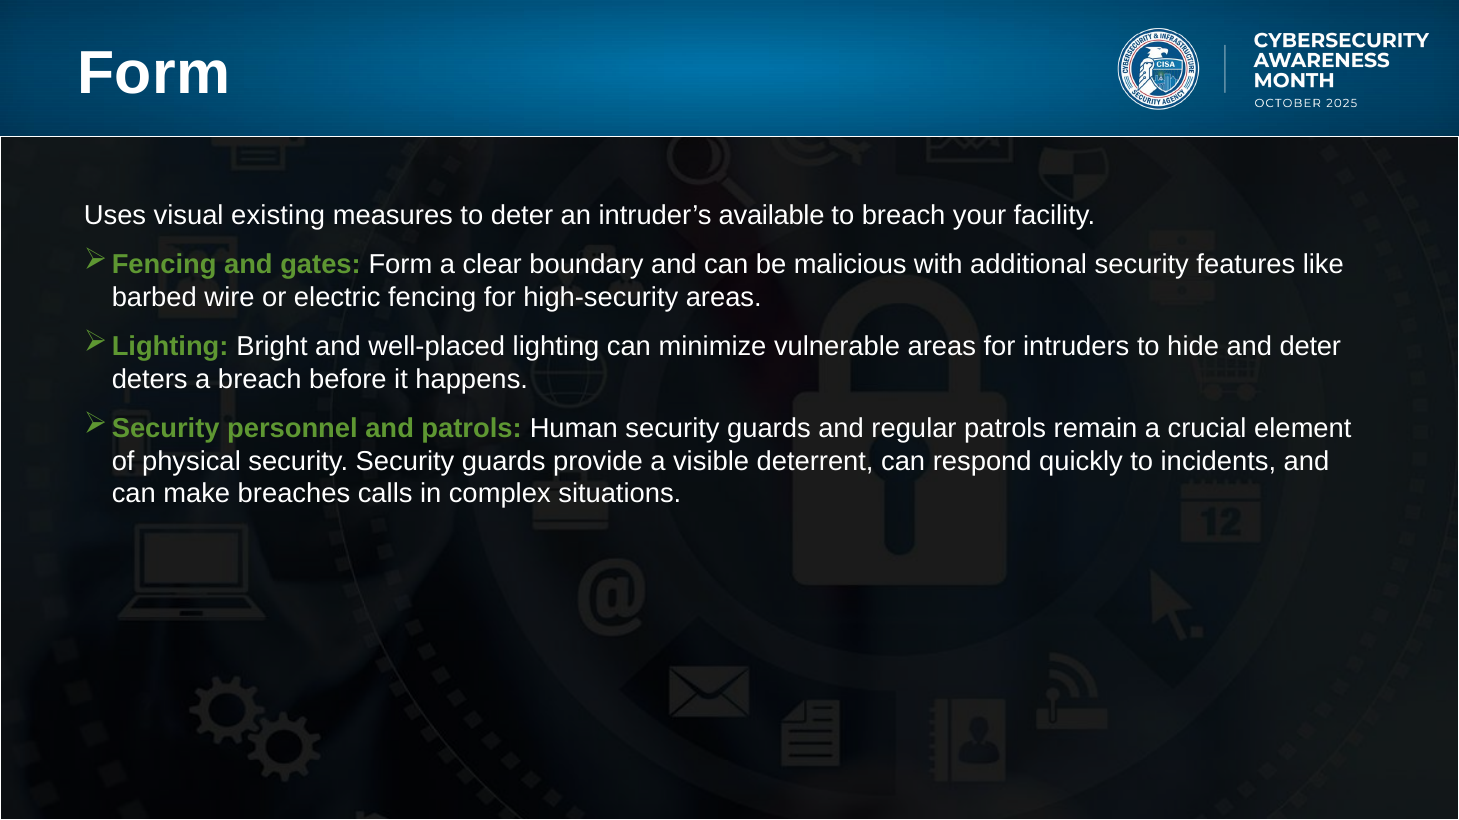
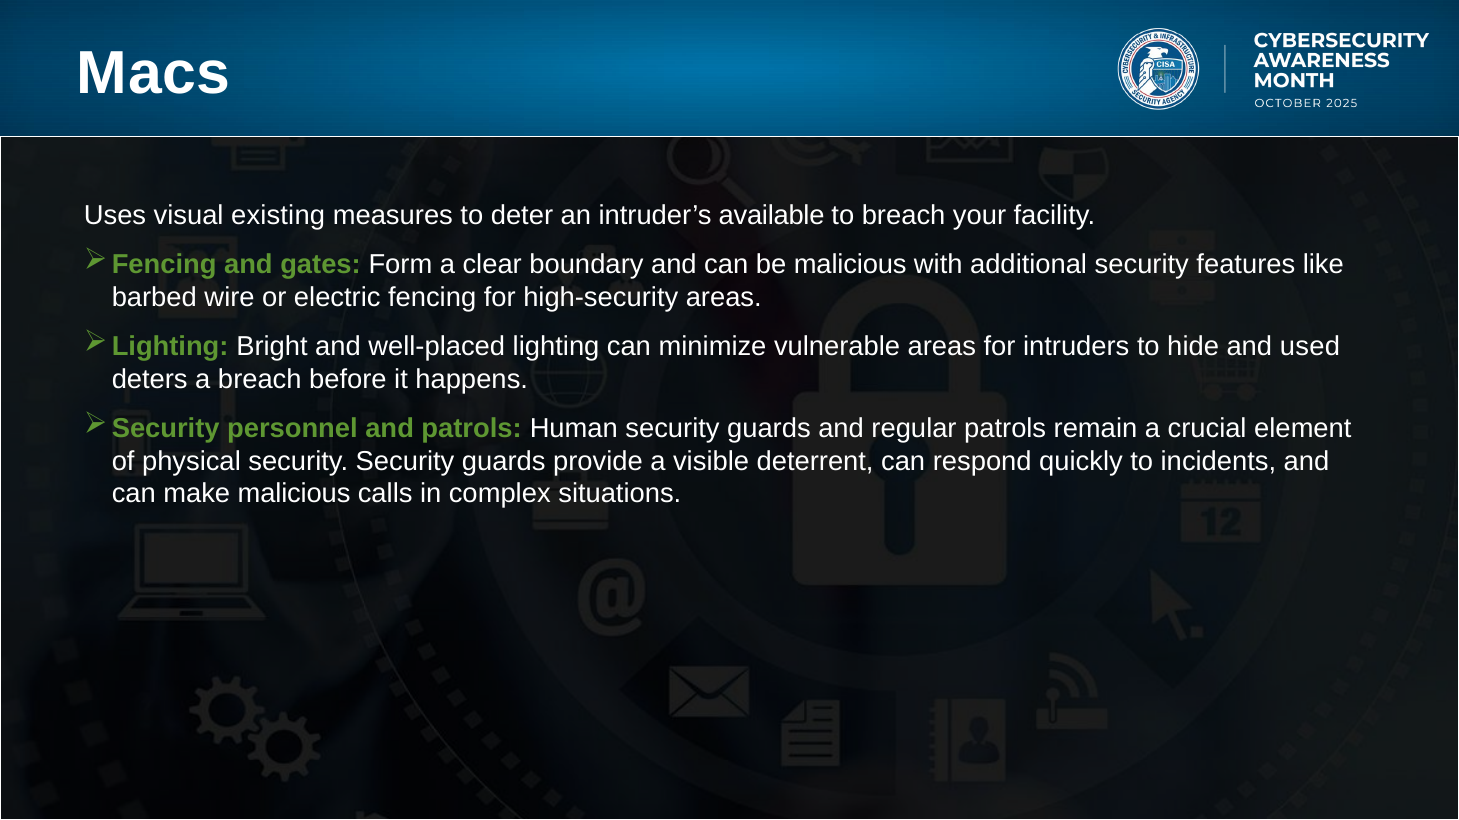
Form: Form -> Macs (154, 74)
and deter: deter -> used (1310, 347)
make breaches: breaches -> malicious (294, 494)
